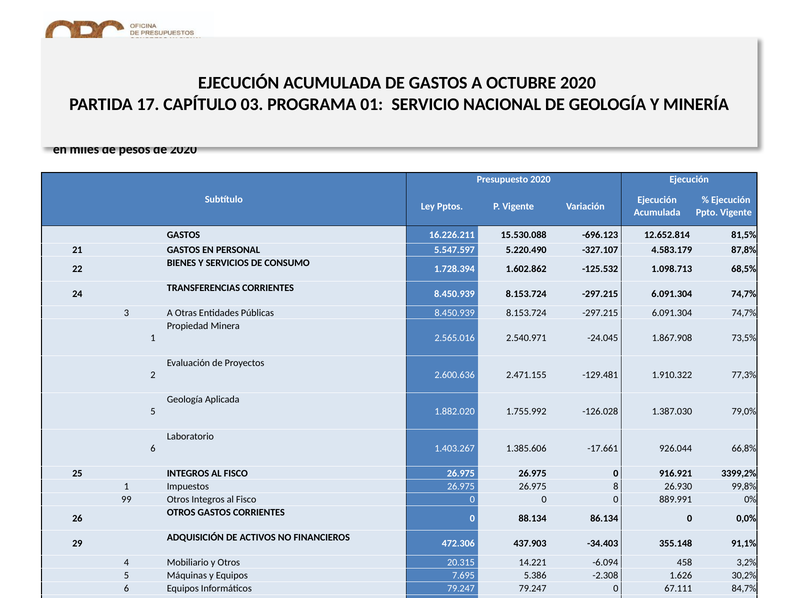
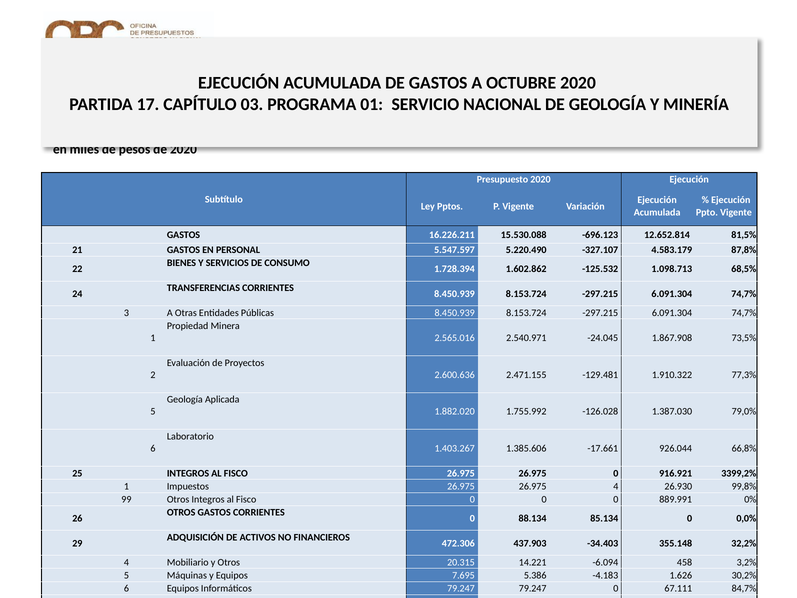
26.975 8: 8 -> 4 (616, 486)
86.134: 86.134 -> 85.134 (604, 518)
91,1%: 91,1% -> 32,2% (744, 543)
-2.308: -2.308 -> -4.183 (605, 575)
